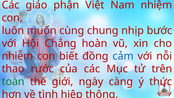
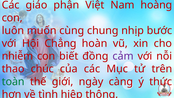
nhiệm: nhiệm -> hoàng (156, 5)
cảm colour: blue -> purple (123, 56)
rước: rước -> chúc (42, 69)
